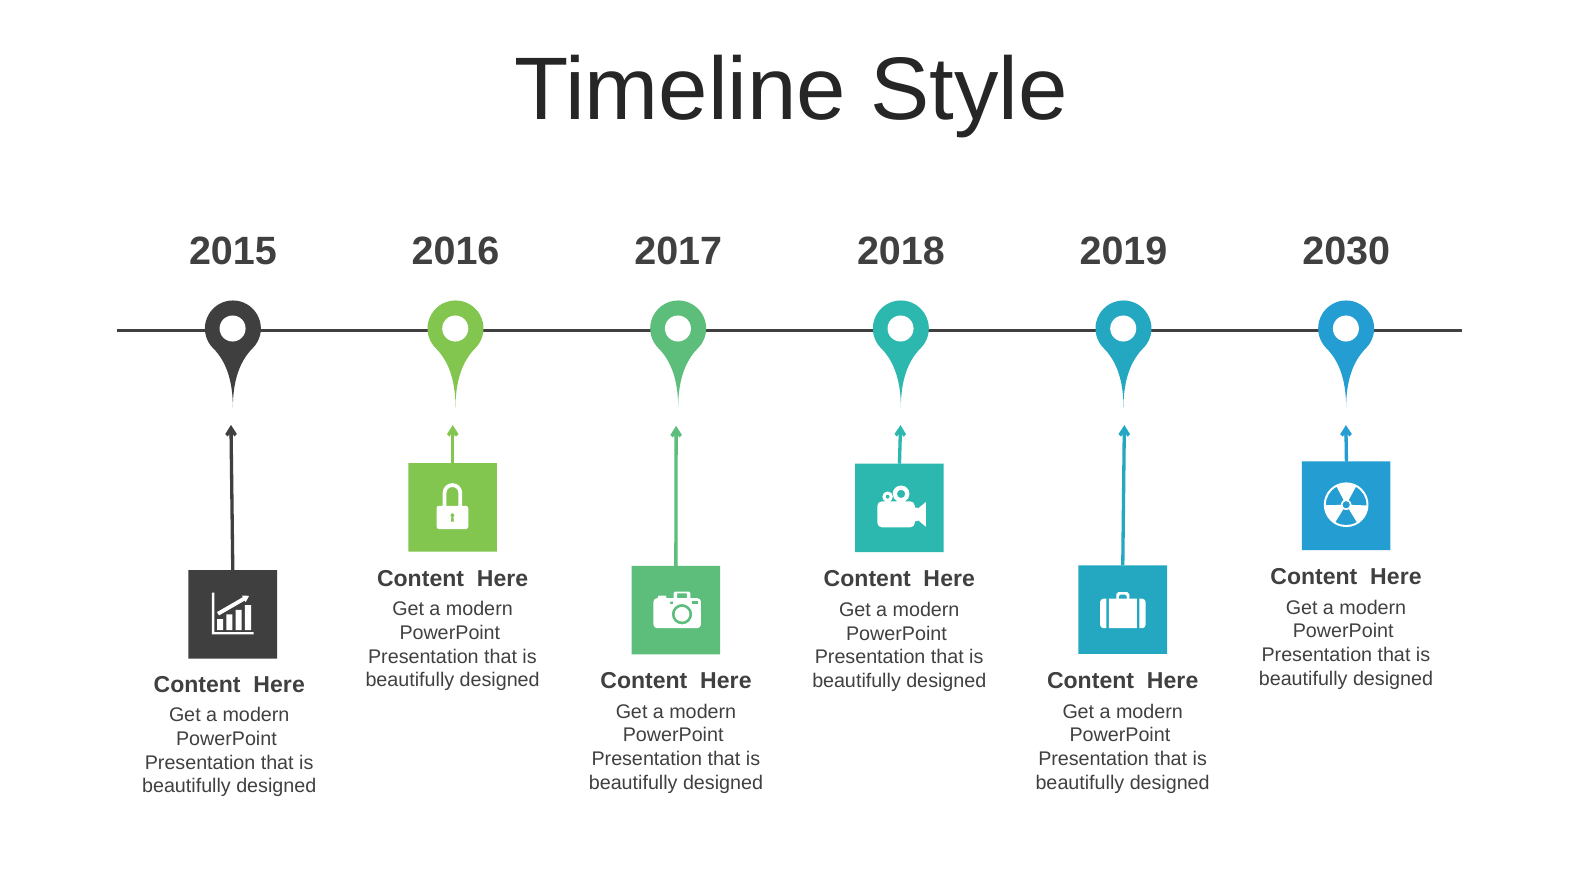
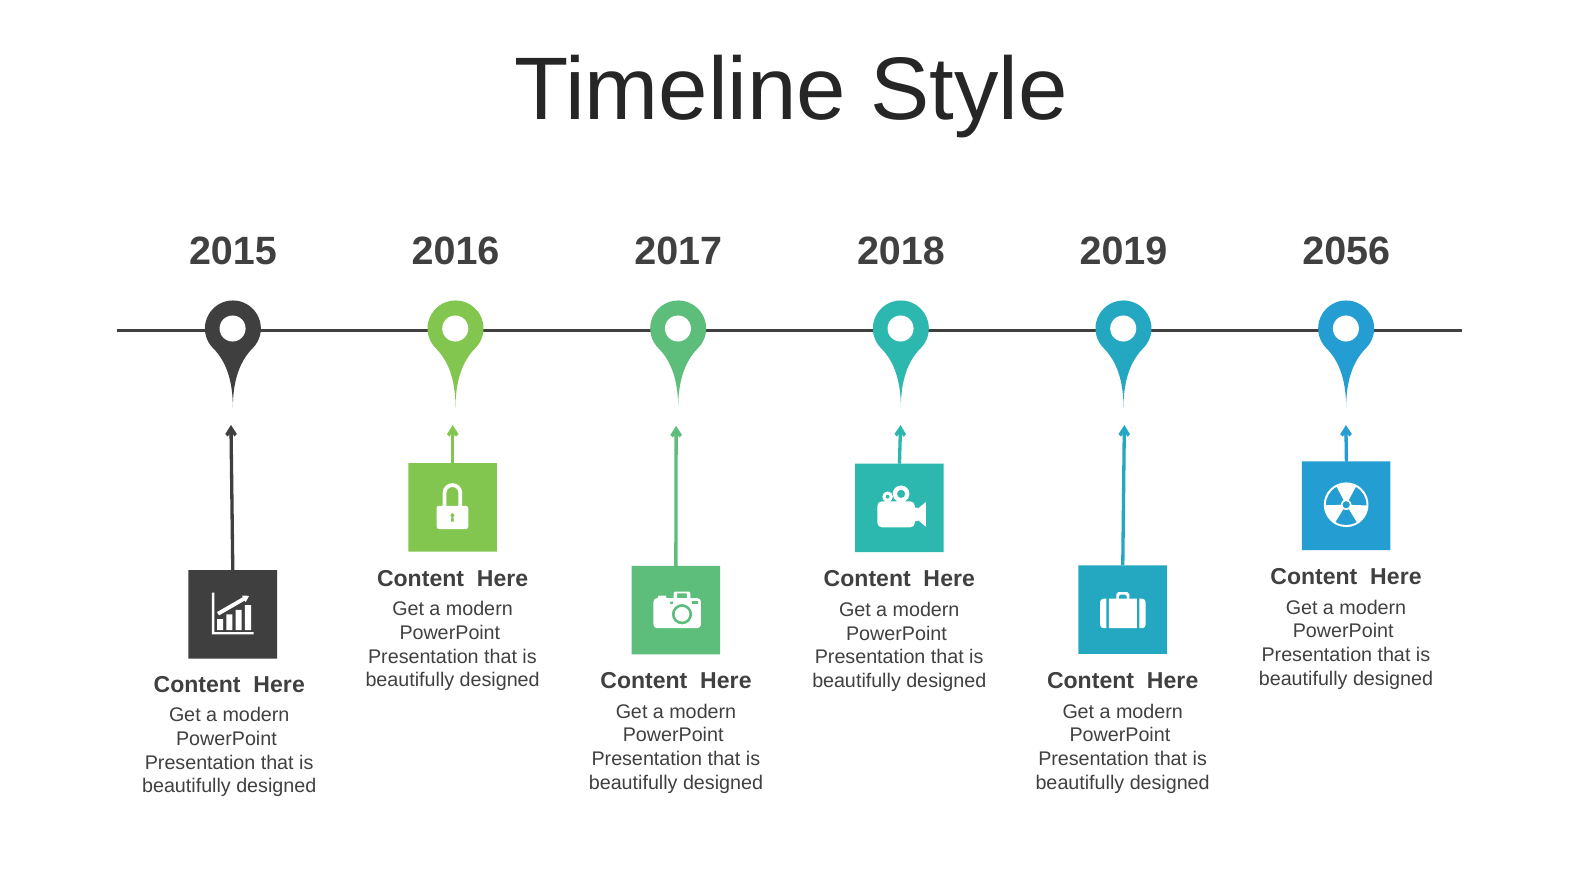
2030: 2030 -> 2056 (1346, 251)
